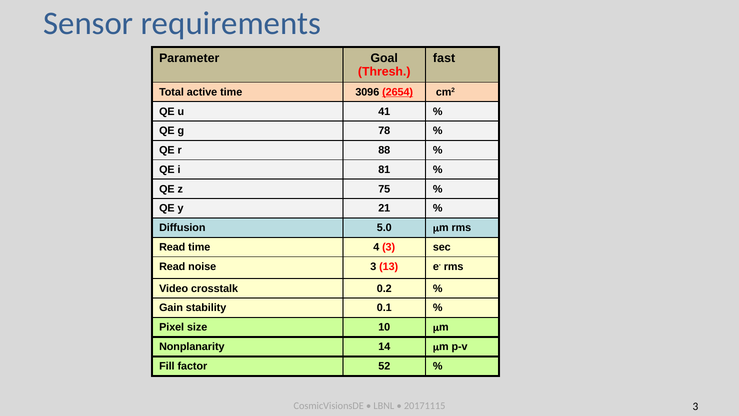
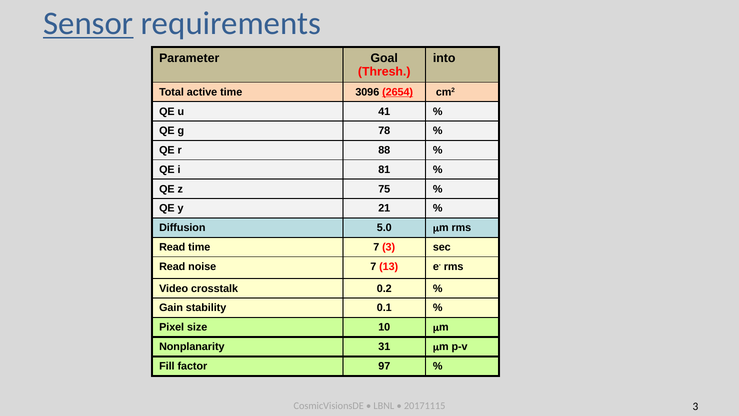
Sensor underline: none -> present (88, 24)
fast: fast -> into (444, 58)
time 4: 4 -> 7 (376, 247)
noise 3: 3 -> 7 (373, 266)
14: 14 -> 31 (384, 347)
52: 52 -> 97 (384, 366)
